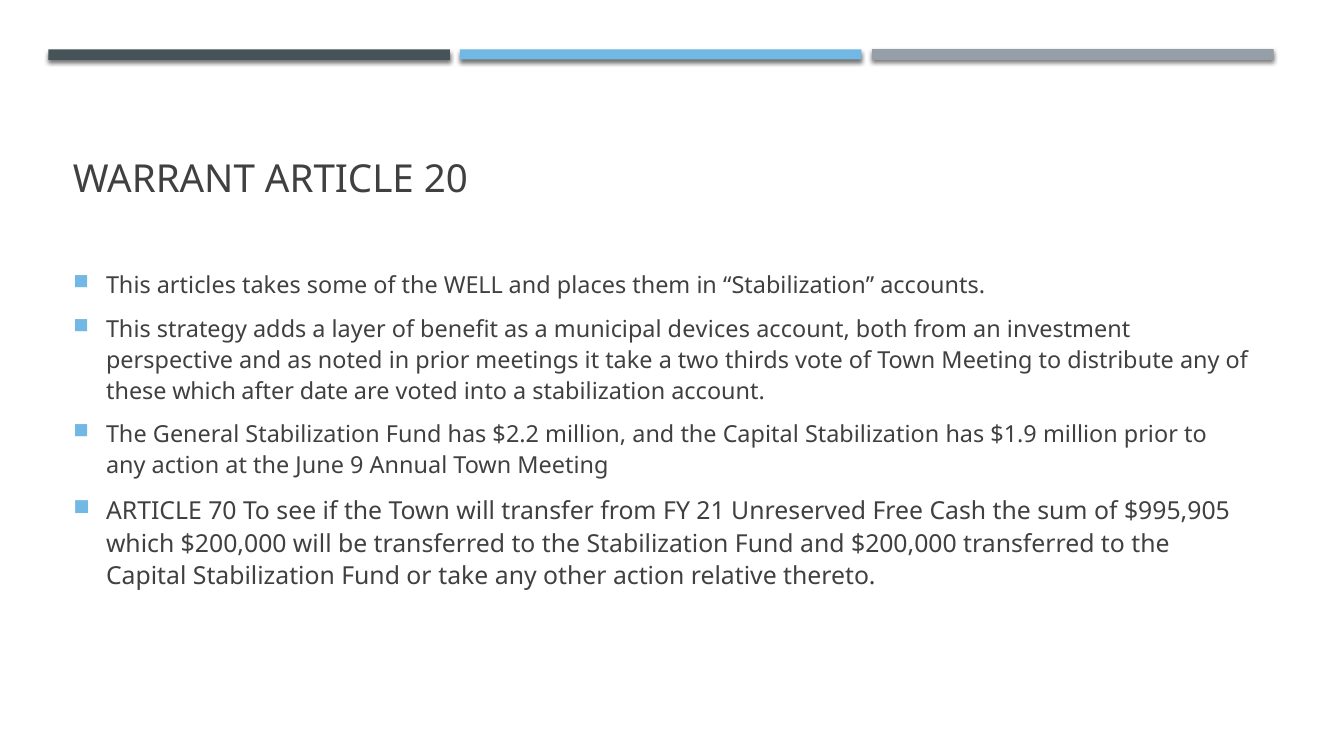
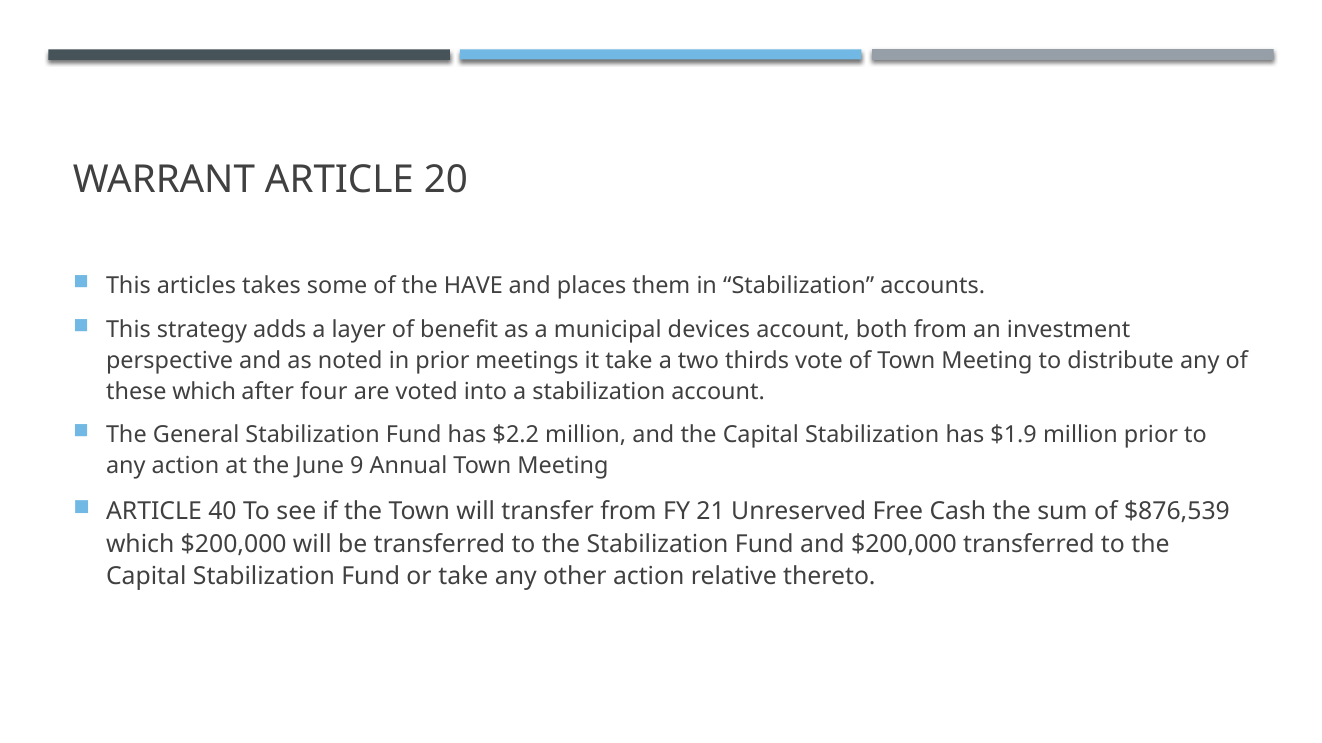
WELL: WELL -> HAVE (473, 286)
date: date -> four (324, 392)
70: 70 -> 40 (222, 512)
$995,905: $995,905 -> $876,539 (1177, 512)
